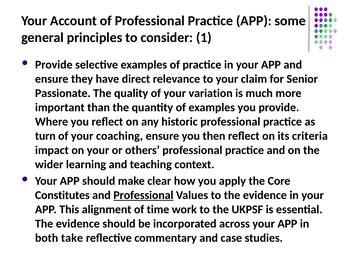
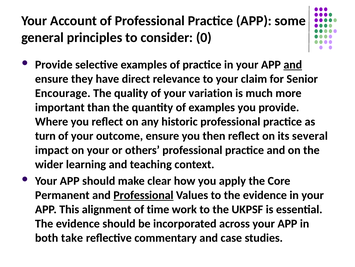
1: 1 -> 0 (204, 37)
and underline: none -> present (293, 65)
Passionate: Passionate -> Encourage (63, 93)
coaching: coaching -> outcome (120, 136)
criteria: criteria -> several (310, 136)
Constitutes: Constitutes -> Permanent (62, 195)
